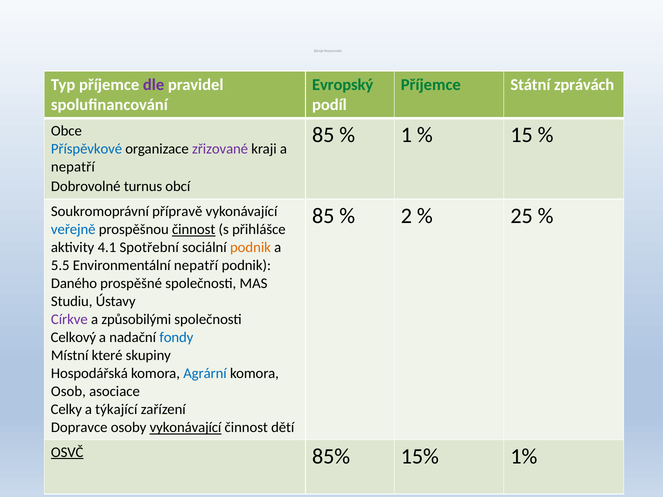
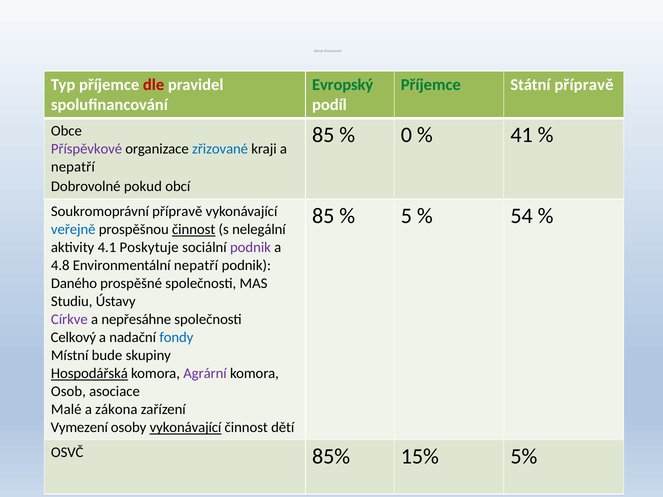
dle colour: purple -> red (154, 85)
Státní zprávách: zprávách -> přípravě (584, 85)
1: 1 -> 0 (406, 135)
15: 15 -> 41 (522, 135)
Příspěvkové colour: blue -> purple (87, 149)
zřizované colour: purple -> blue (220, 149)
turnus: turnus -> pokud (143, 186)
2: 2 -> 5 (406, 216)
25: 25 -> 54 (522, 216)
přihlášce: přihlášce -> nelegální (259, 230)
Spotřební: Spotřební -> Poskytuje (149, 248)
podnik colour: orange -> purple (250, 248)
5.5: 5.5 -> 4.8 (60, 266)
způsobilými: způsobilými -> nepřesáhne (136, 320)
které: které -> bude (107, 356)
Hospodářská underline: none -> present (89, 374)
Agrární colour: blue -> purple (205, 374)
Celky: Celky -> Malé (66, 410)
týkající: týkající -> zákona (116, 410)
Dopravce: Dopravce -> Vymezení (79, 428)
OSVČ underline: present -> none (67, 452)
1%: 1% -> 5% (524, 457)
